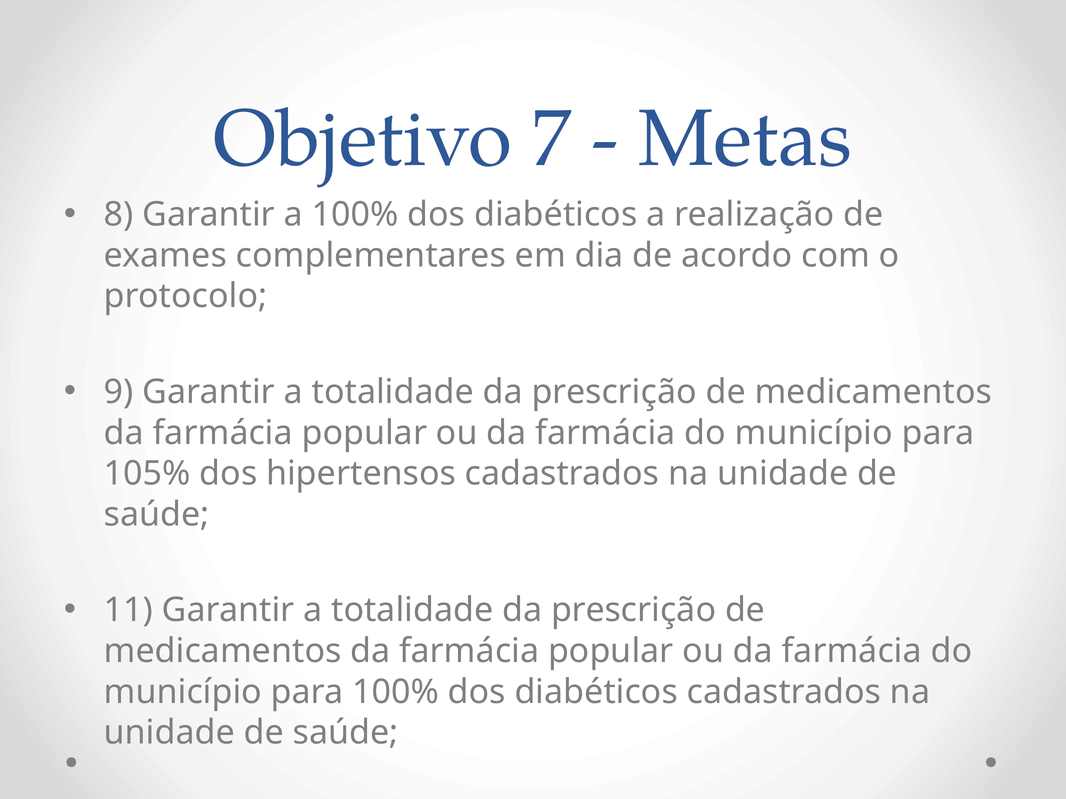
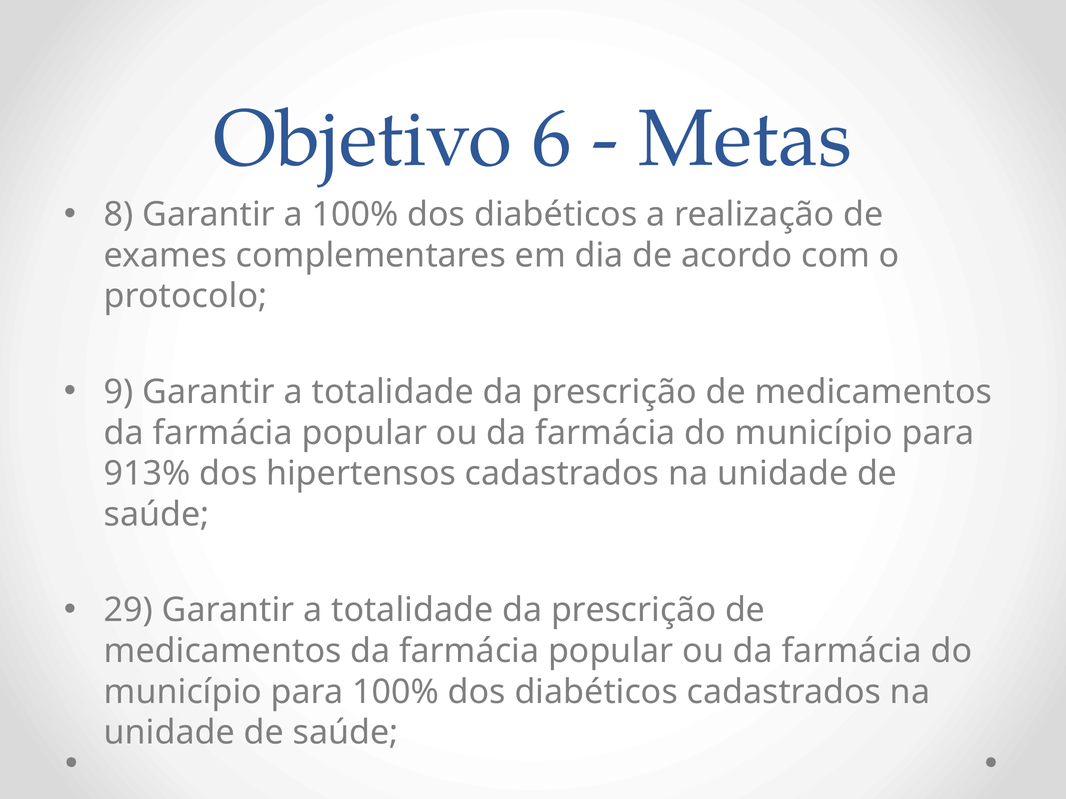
7: 7 -> 6 (552, 139)
105%: 105% -> 913% (147, 474)
11: 11 -> 29 (128, 611)
